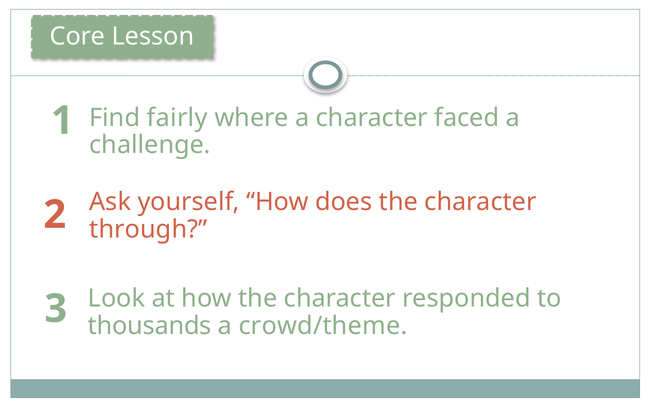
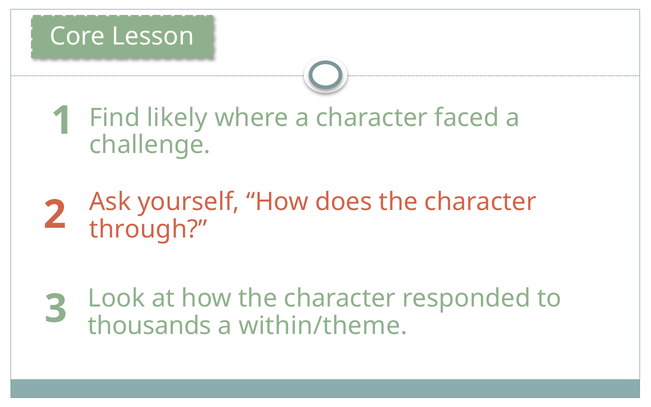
fairly: fairly -> likely (177, 118)
crowd/theme: crowd/theme -> within/theme (323, 326)
